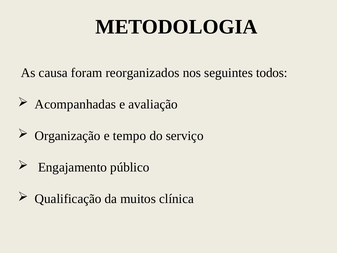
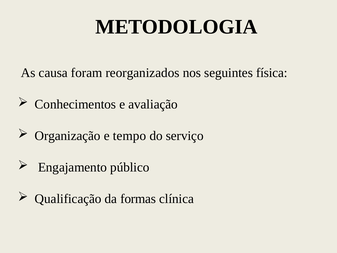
todos: todos -> física (272, 73)
Acompanhadas: Acompanhadas -> Conhecimentos (75, 104)
muitos: muitos -> formas (138, 199)
